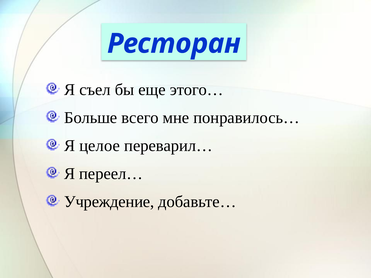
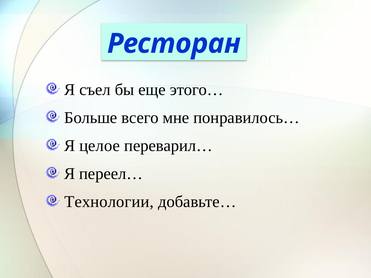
Учреждение: Учреждение -> Технологии (109, 202)
